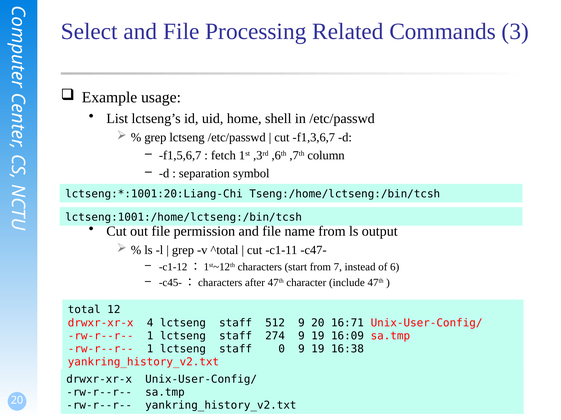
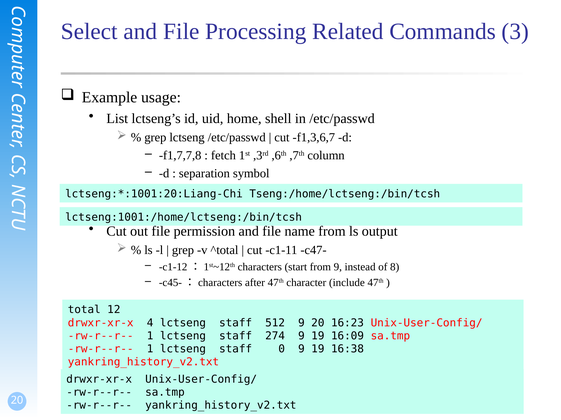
f1,5,6,7: f1,5,6,7 -> f1,7,7,8 (180, 156)
from 7: 7 -> 9 (338, 267)
6: 6 -> 8 (395, 267)
16:71: 16:71 -> 16:23 (347, 323)
